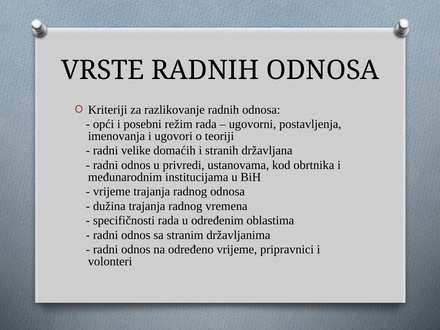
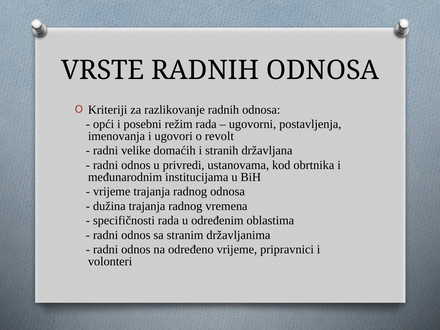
teoriji: teoriji -> revolt (219, 136)
